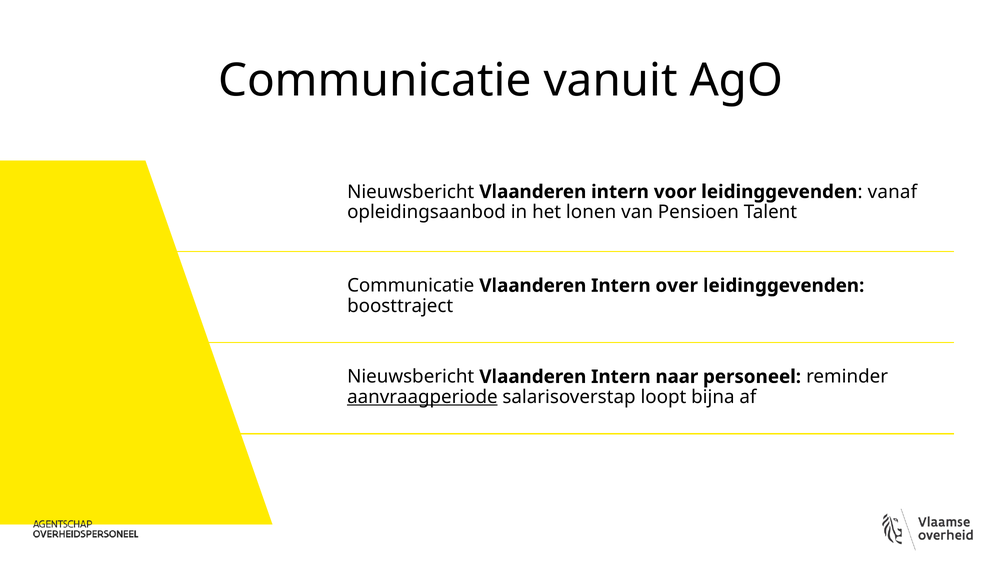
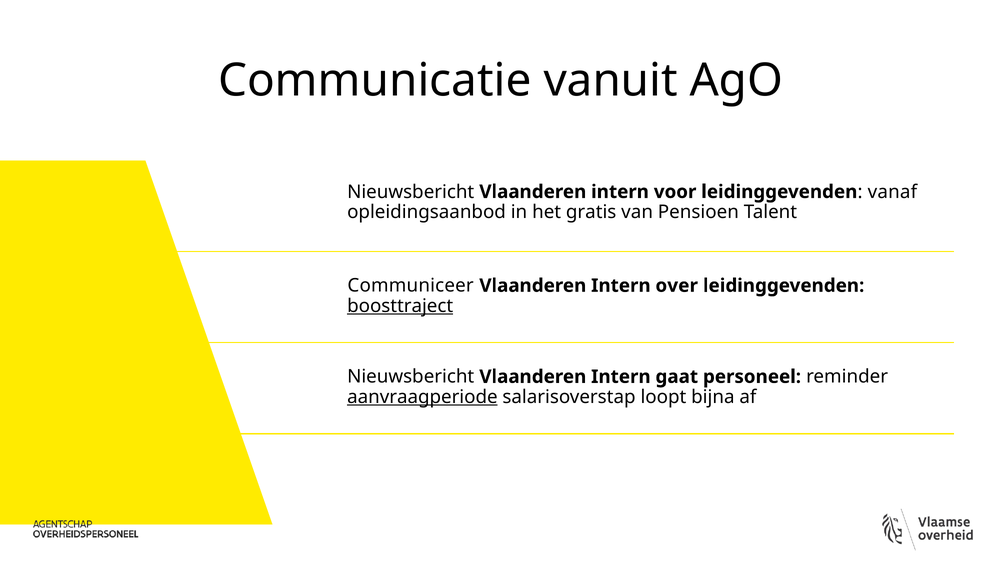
lonen: lonen -> gratis (591, 212)
Communicatie: Communicatie -> Communiceer (411, 285)
boosttraject underline: none -> present (400, 306)
naar: naar -> gaat (677, 376)
